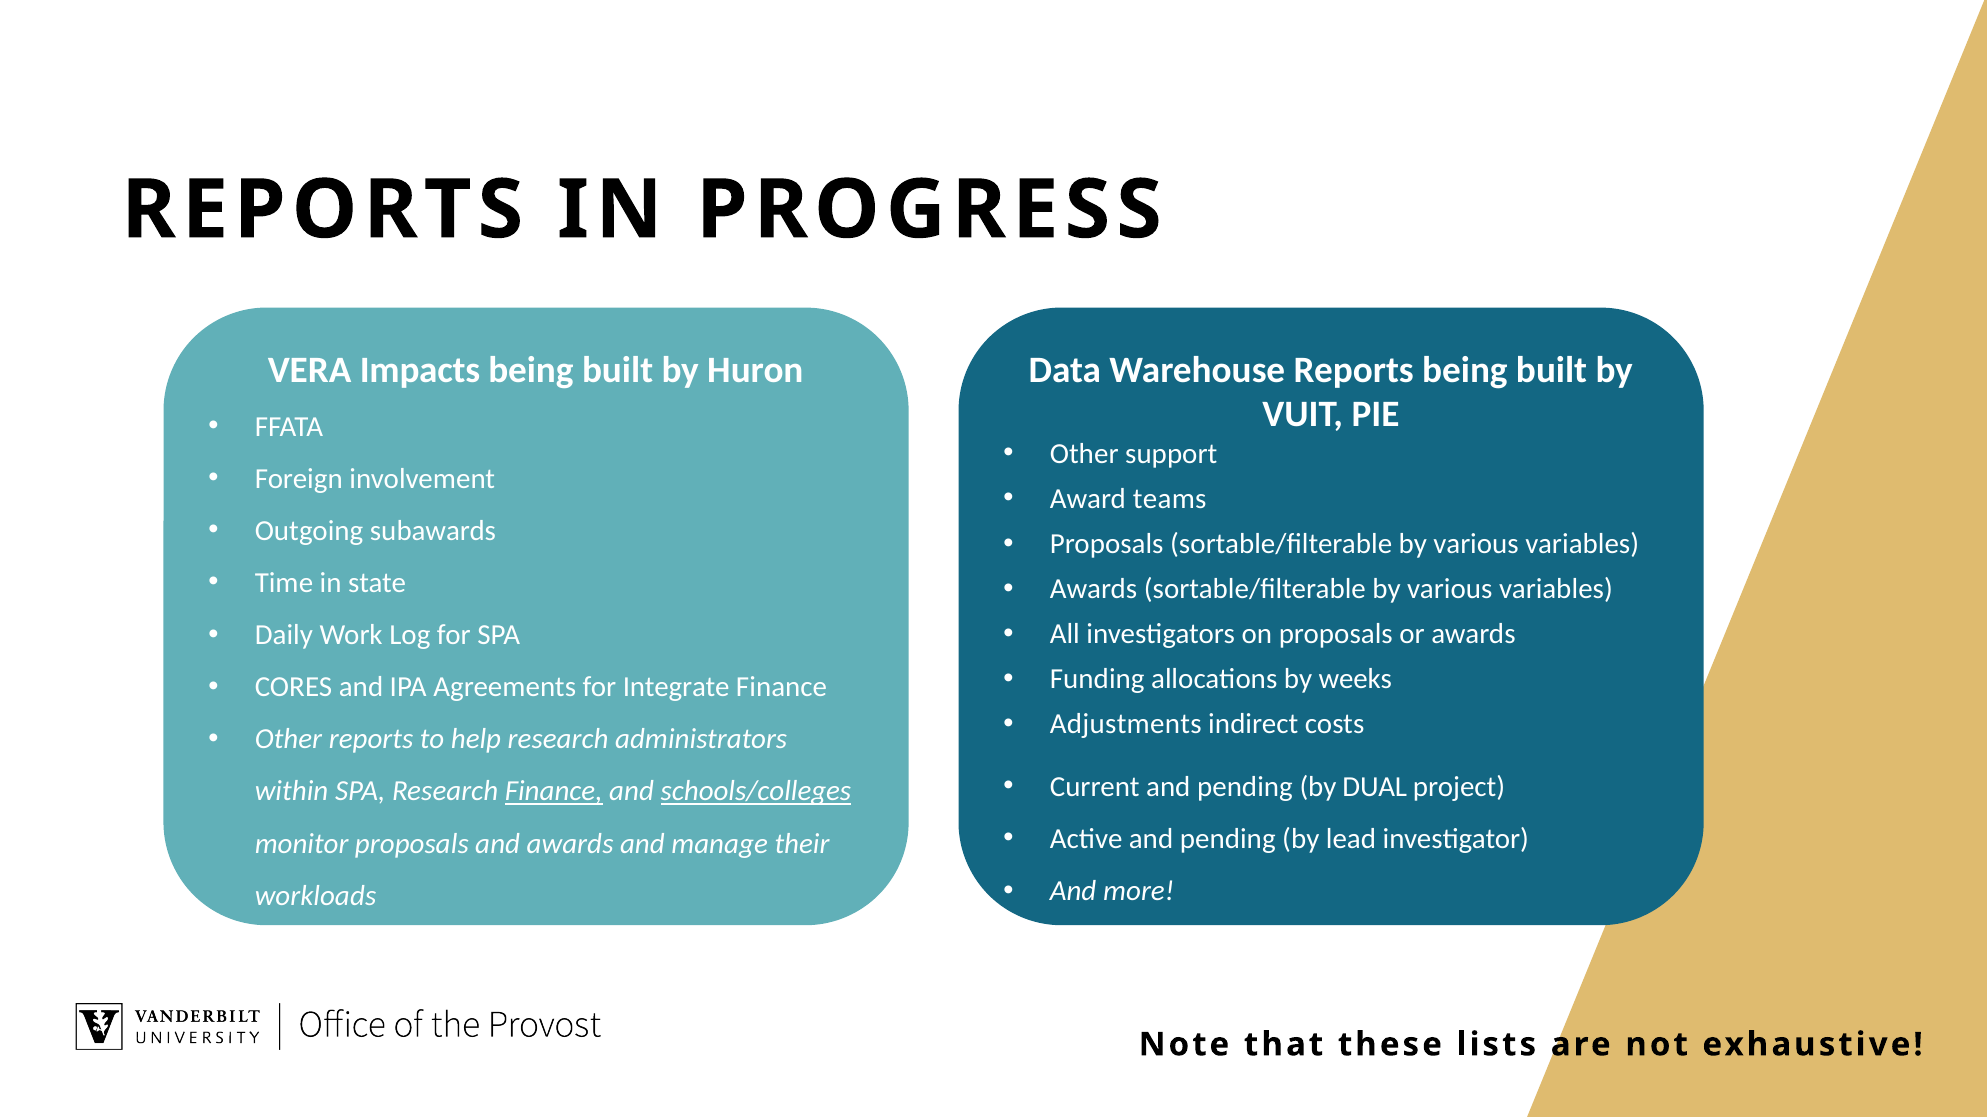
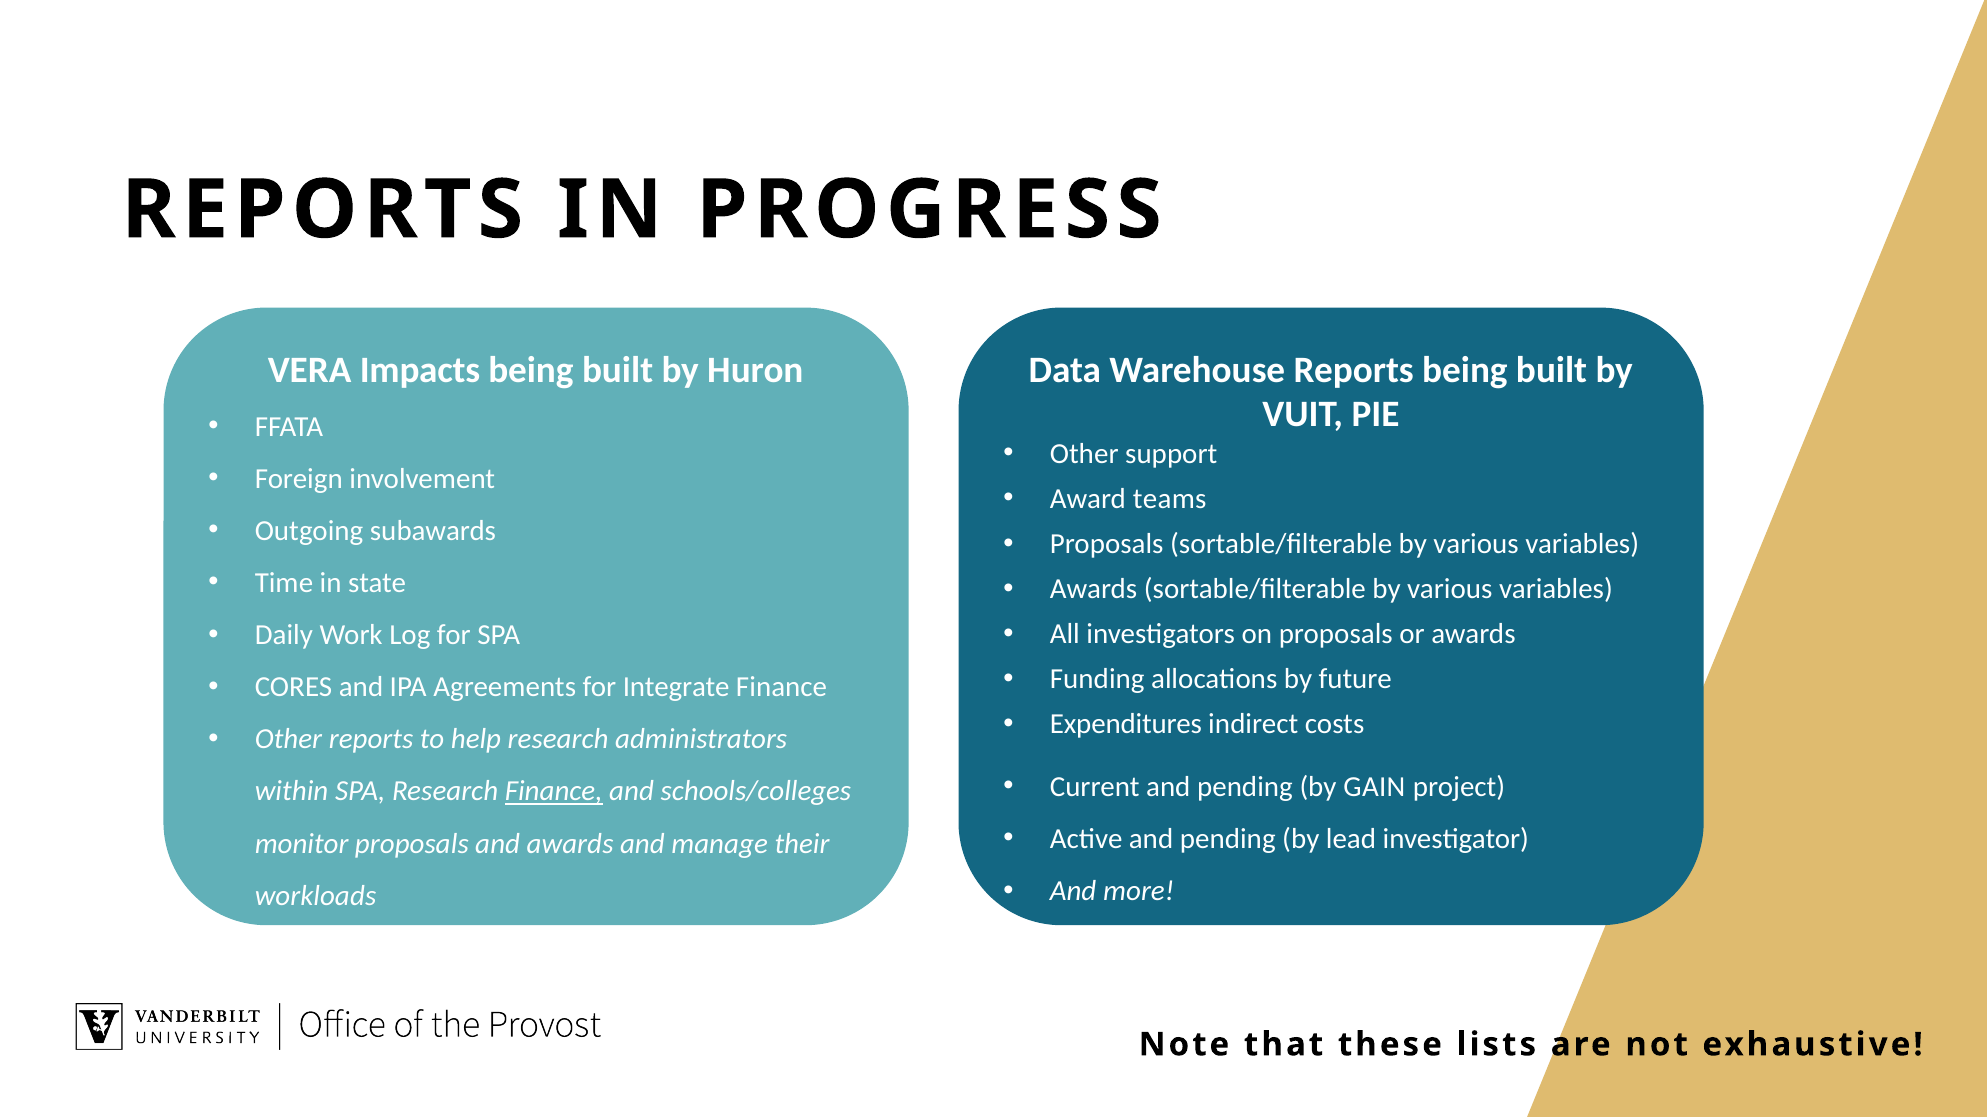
weeks: weeks -> future (1355, 680)
Adjustments: Adjustments -> Expenditures (1126, 725)
DUAL: DUAL -> GAIN (1374, 787)
schools/colleges underline: present -> none (756, 792)
